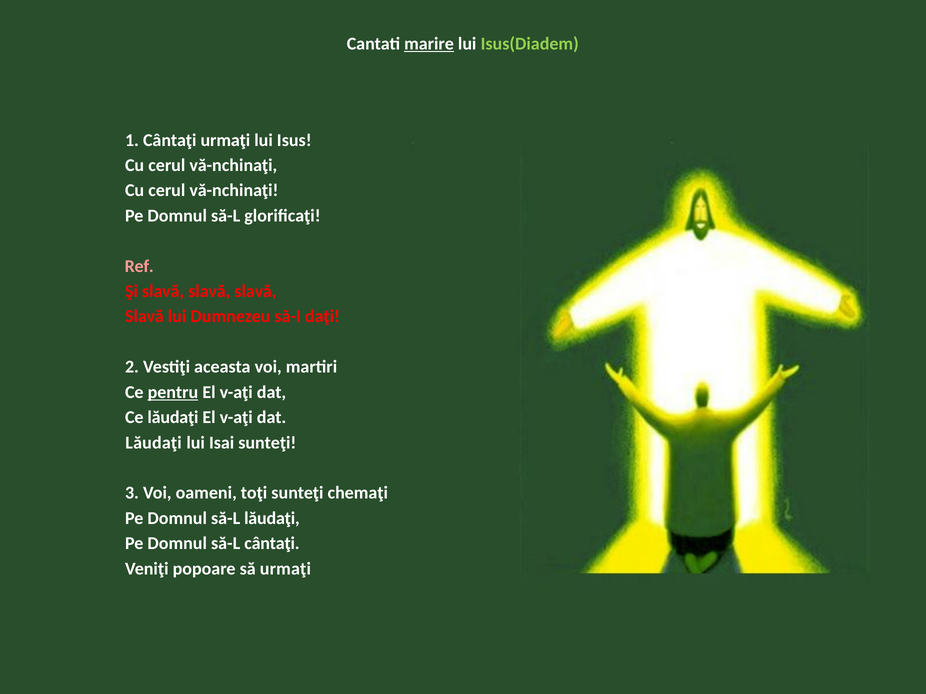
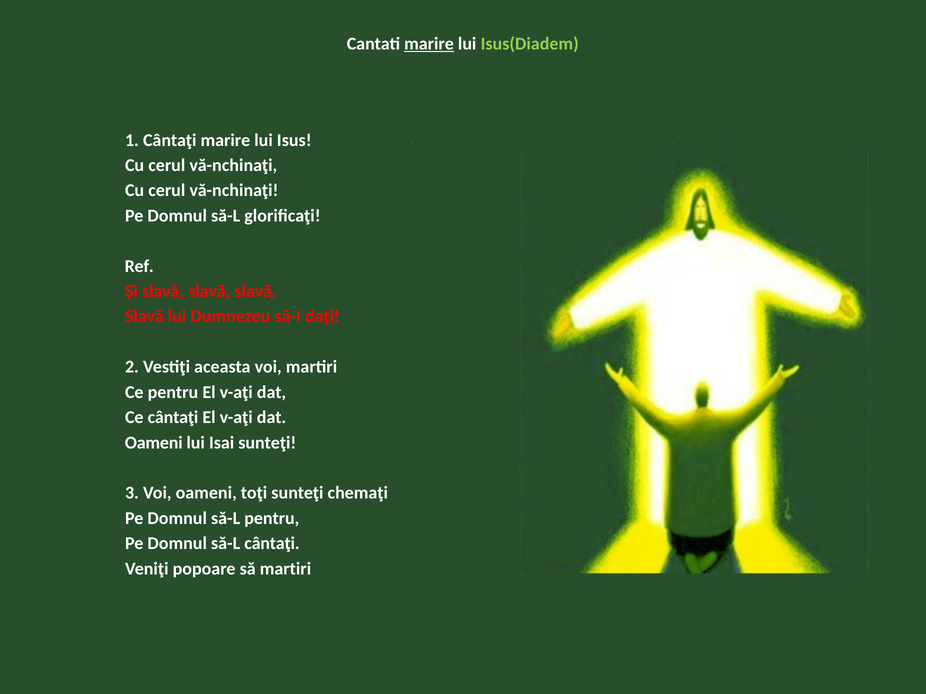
Cântaţi urmaţi: urmaţi -> marire (225, 140)
Ref colour: pink -> white (139, 266)
pentru underline: present -> none (173, 392)
Ce lăudaţi: lăudaţi -> cântaţi (173, 418)
Lăudaţi: Lăudaţi -> Oameni (154, 443)
să-L lăudaţi: lăudaţi -> pentru (272, 519)
să urmaţi: urmaţi -> martiri (285, 569)
